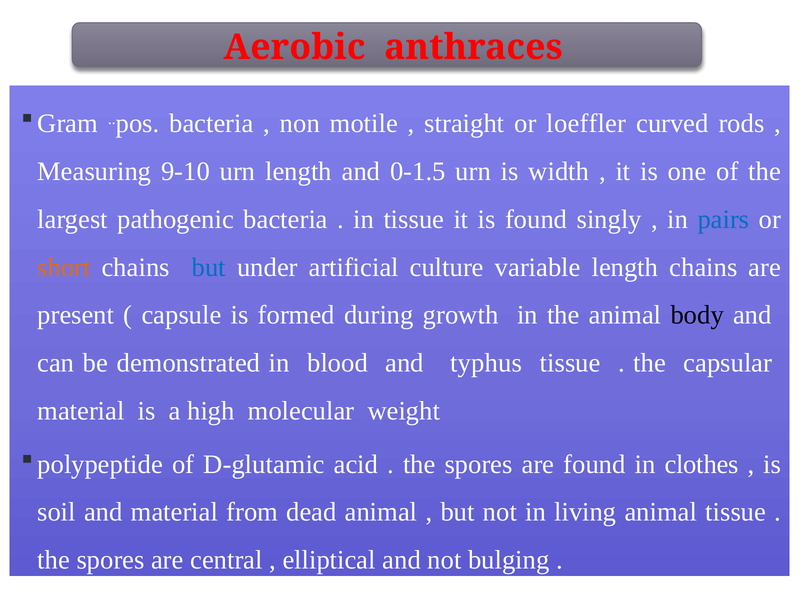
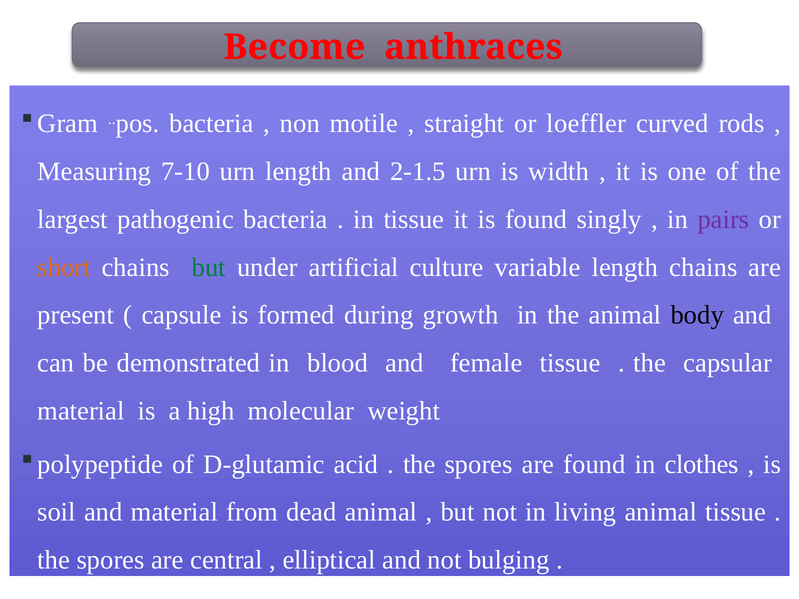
Aerobic: Aerobic -> Become (294, 47)
9-10: 9-10 -> 7-10 (185, 171)
0-1.5: 0-1.5 -> 2-1.5 (418, 171)
pairs colour: blue -> purple (723, 219)
but colour: blue -> green (209, 267)
typhus: typhus -> female (486, 363)
